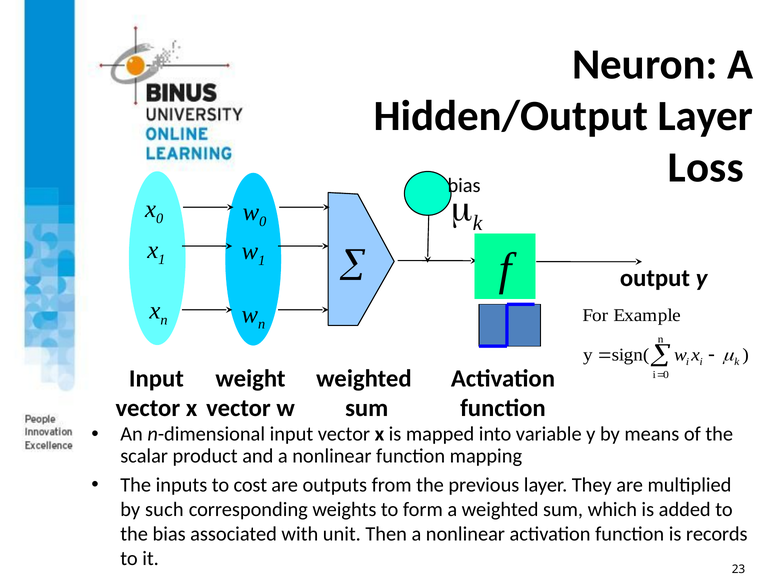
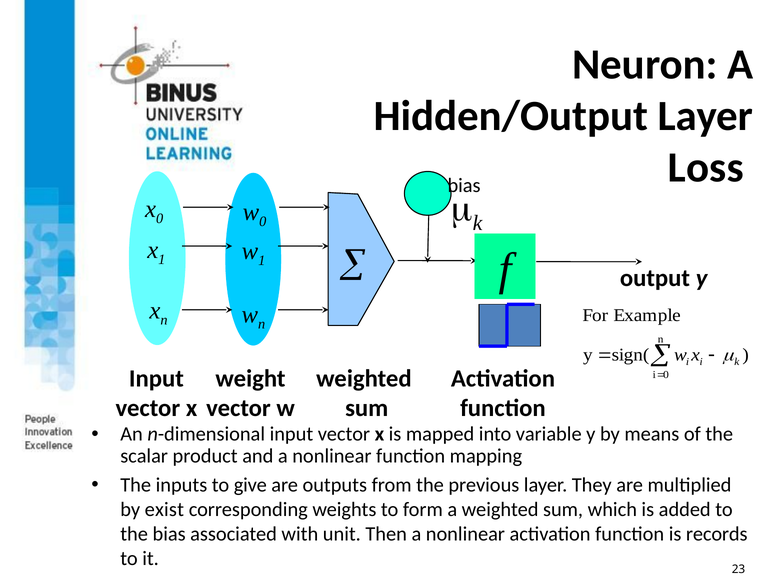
cost: cost -> give (250, 485)
such: such -> exist (164, 509)
